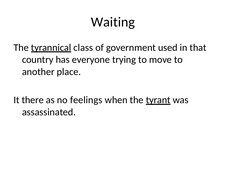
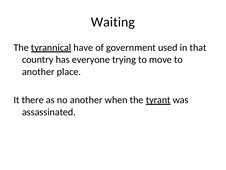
class: class -> have (83, 47)
no feelings: feelings -> another (86, 100)
